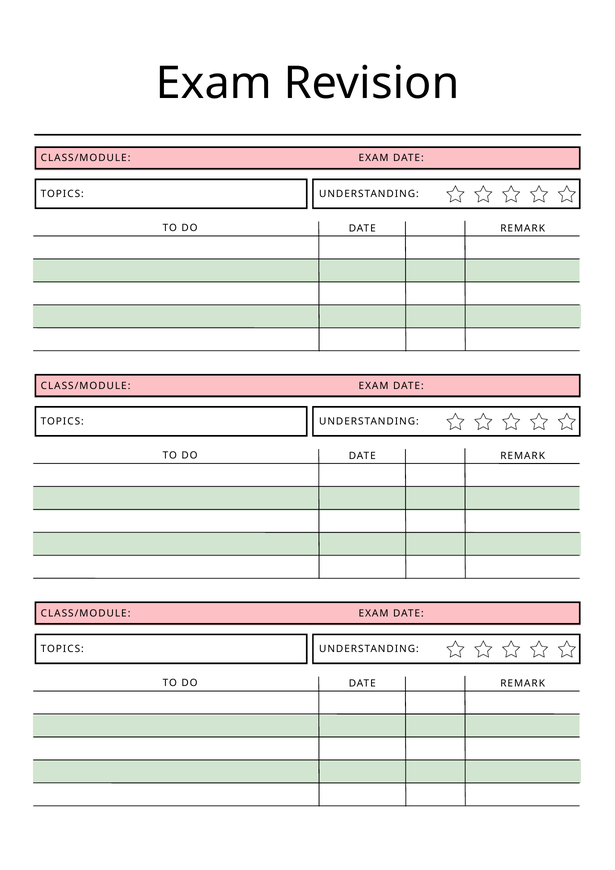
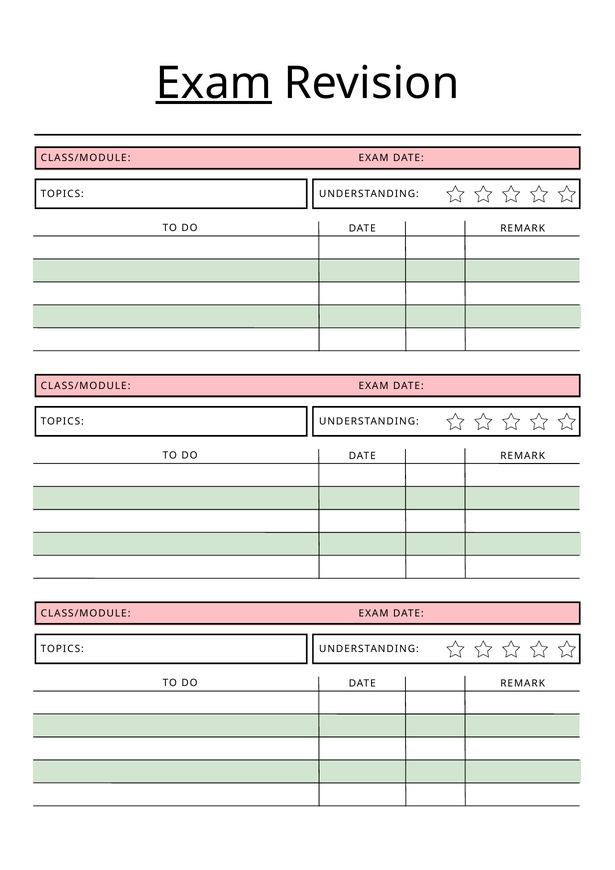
Exam underline: none -> present (214, 83)
